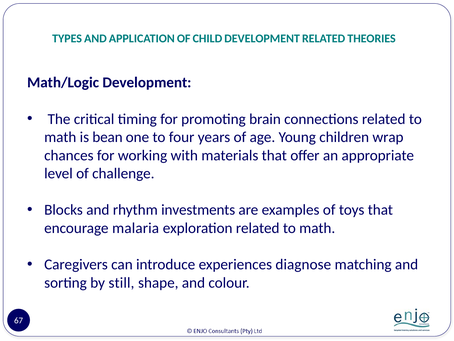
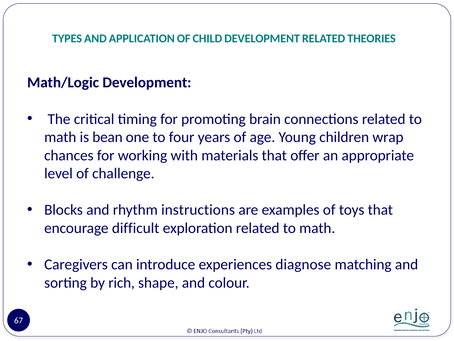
investments: investments -> instructions (198, 210)
malaria: malaria -> difficult (136, 228)
still: still -> rich (122, 282)
